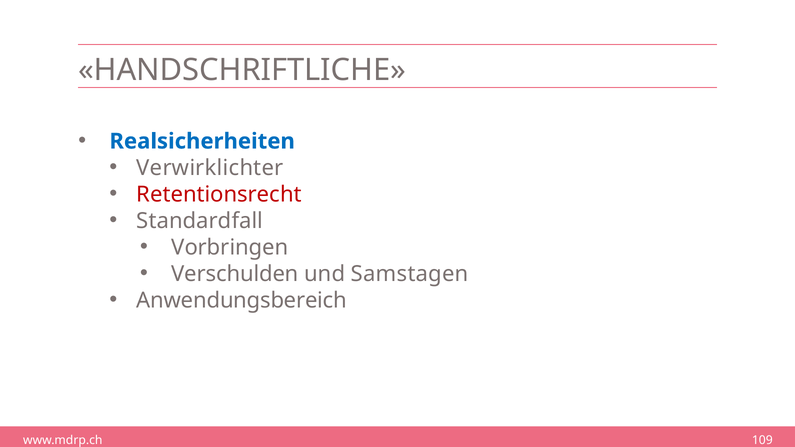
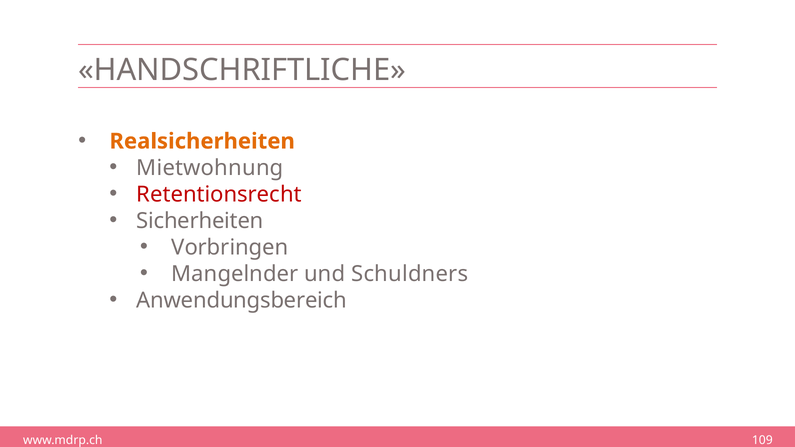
Realsicherheiten colour: blue -> orange (202, 141)
Verwirklichter: Verwirklichter -> Mietwohnung (210, 168)
Standardfall: Standardfall -> Sicherheiten (200, 221)
Verschulden: Verschulden -> Mangelnder (235, 274)
Samstagen: Samstagen -> Schuldners (410, 274)
